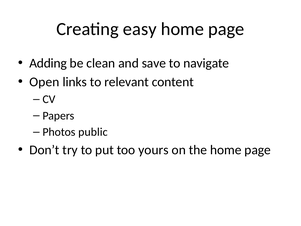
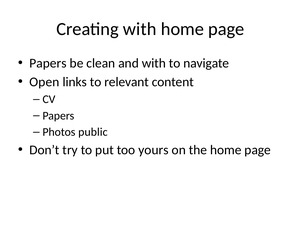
Creating easy: easy -> with (140, 29)
Adding: Adding -> Papers (48, 63)
and save: save -> with (154, 63)
